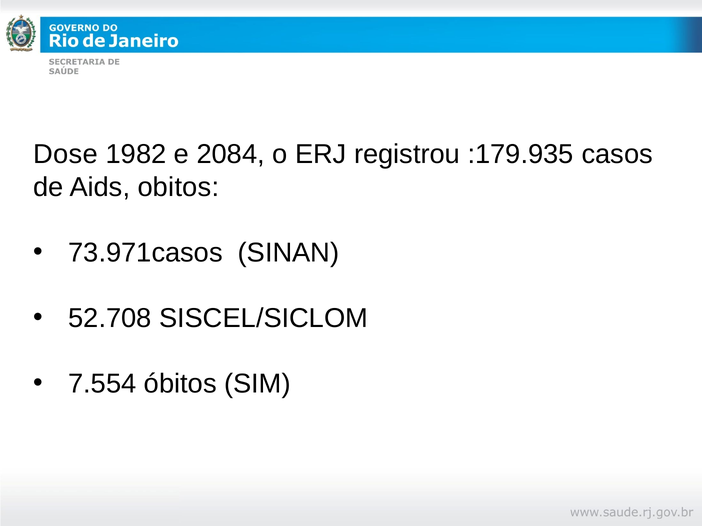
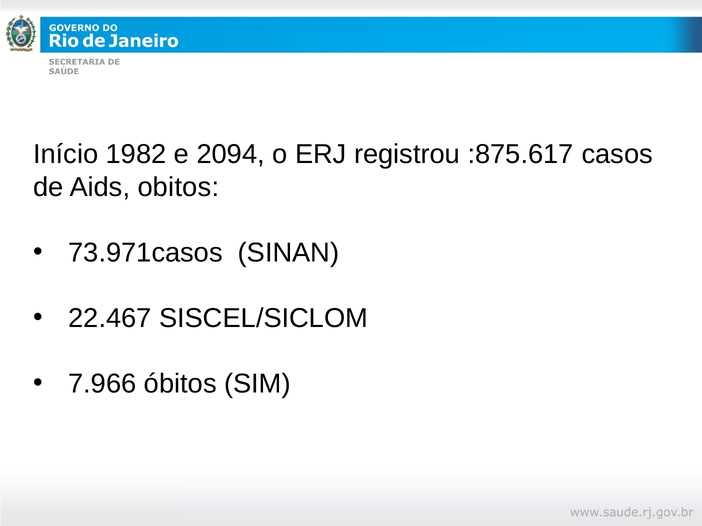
Dose: Dose -> Início (66, 154)
2084: 2084 -> 2094 (231, 154)
:179.935: :179.935 -> :875.617 (521, 154)
52.708: 52.708 -> 22.467 (110, 318)
7.554: 7.554 -> 7.966 (102, 384)
